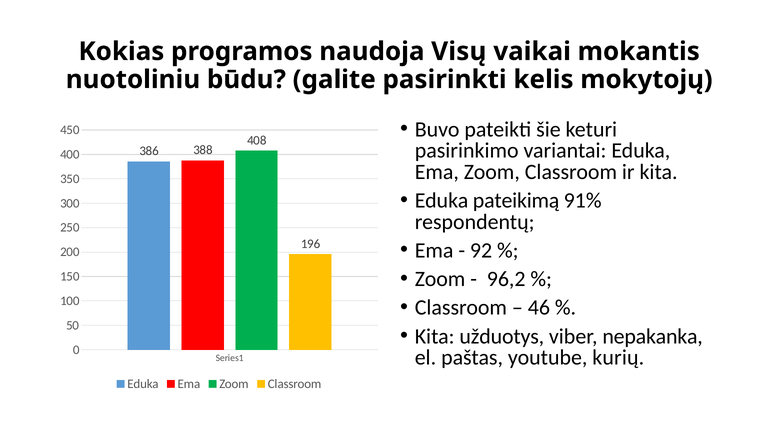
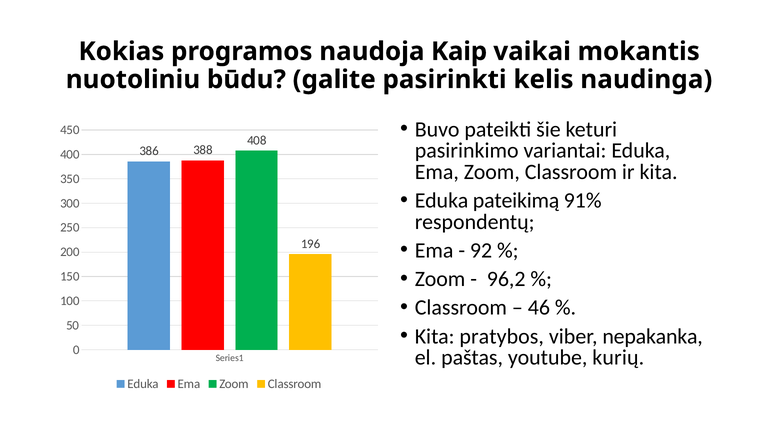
Visų: Visų -> Kaip (459, 51)
mokytojų: mokytojų -> naudinga (646, 80)
užduotys: užduotys -> pratybos (502, 336)
